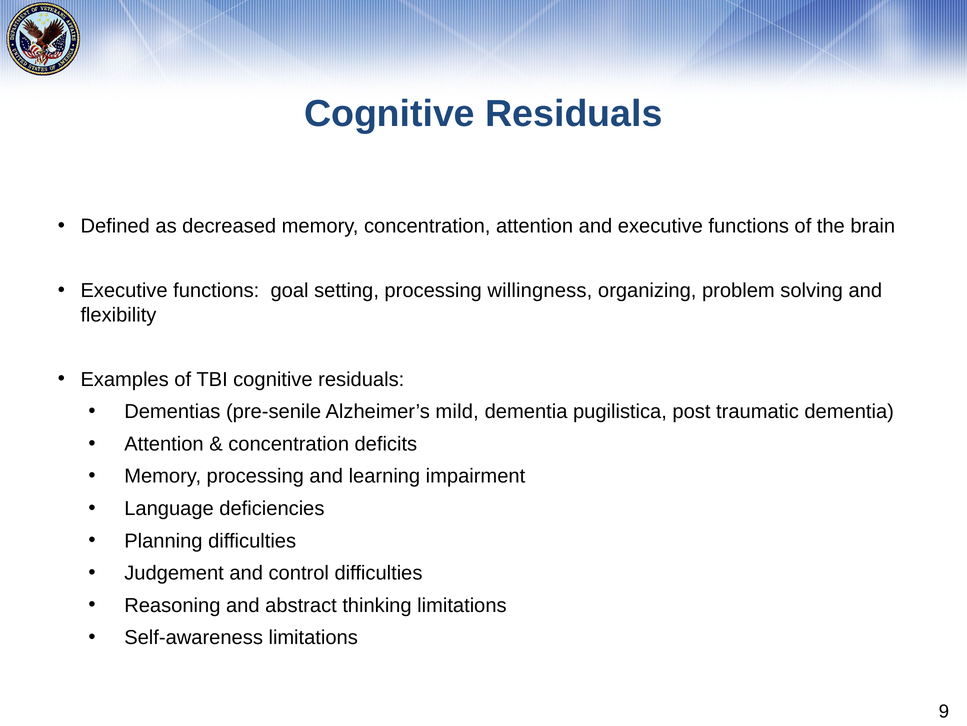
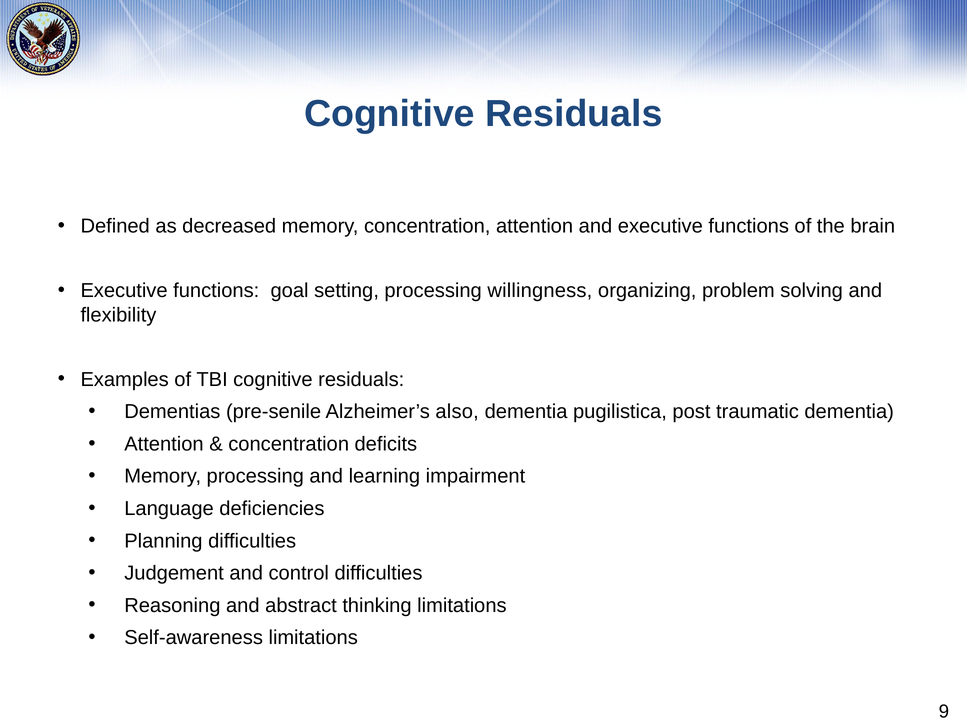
mild: mild -> also (457, 411)
